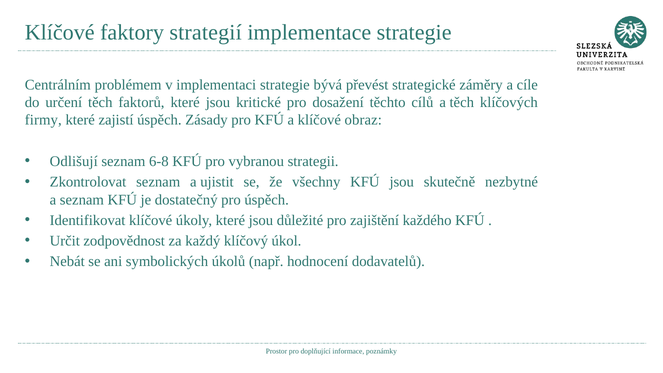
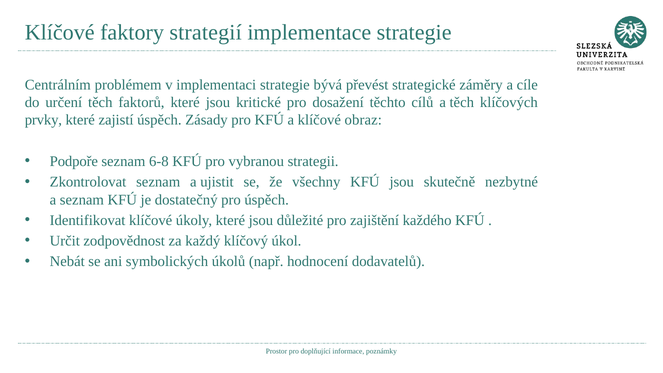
firmy: firmy -> prvky (43, 120)
Odlišují: Odlišují -> Podpoře (74, 161)
